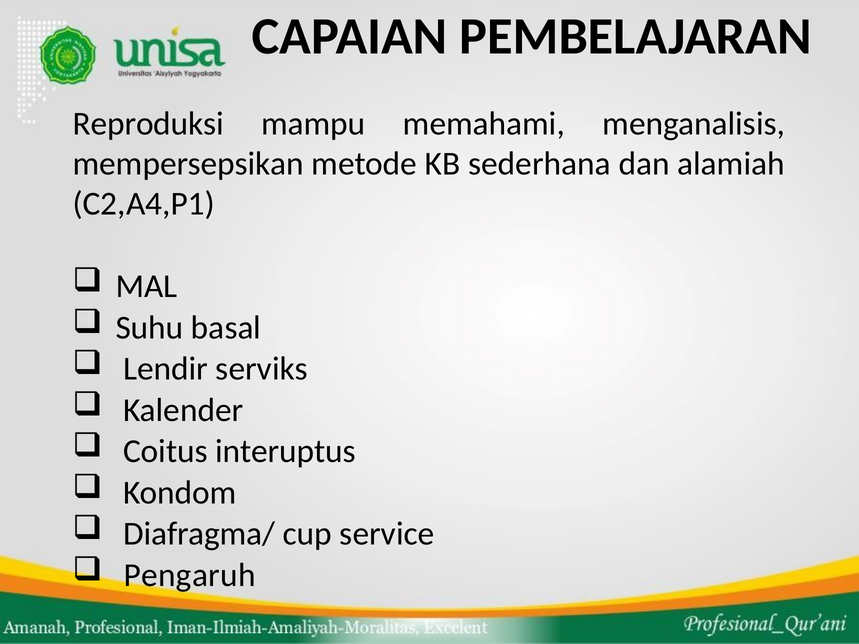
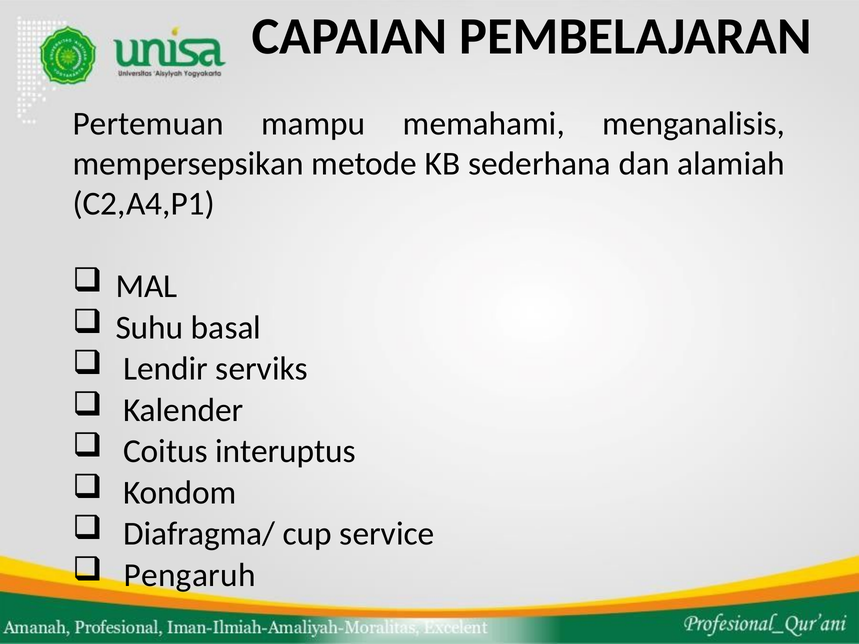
Reproduksi: Reproduksi -> Pertemuan (148, 124)
